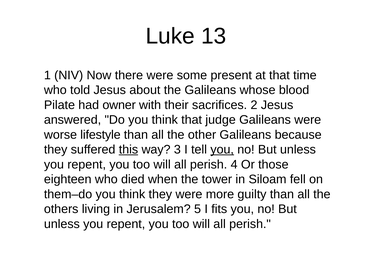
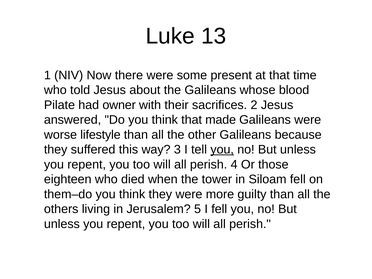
judge: judge -> made (221, 120)
this underline: present -> none (128, 150)
I fits: fits -> fell (219, 209)
